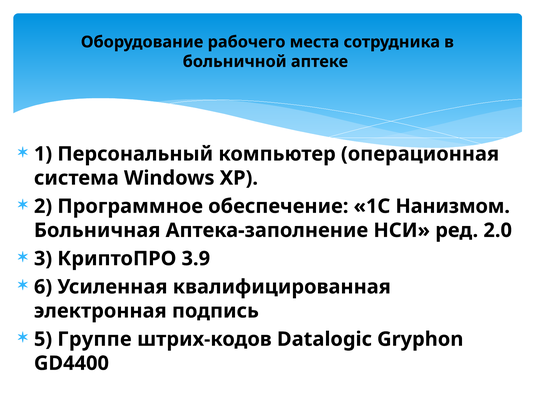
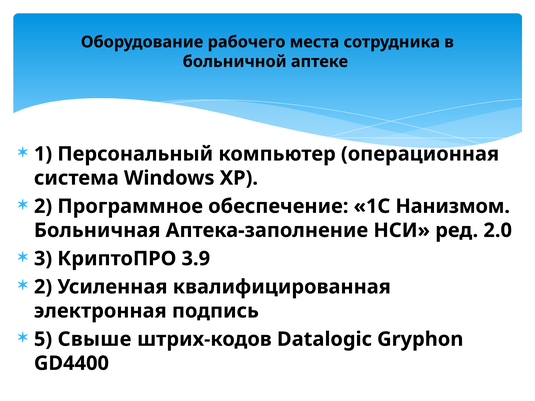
6: 6 -> 2 (43, 287)
Группе: Группе -> Свыше (94, 339)
